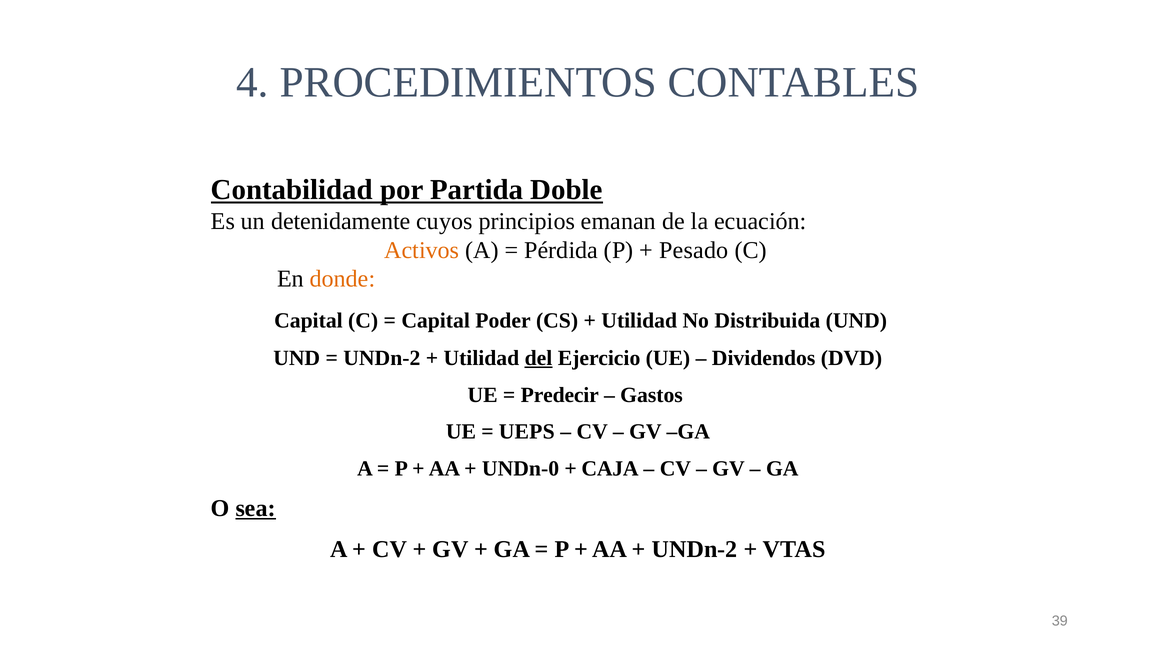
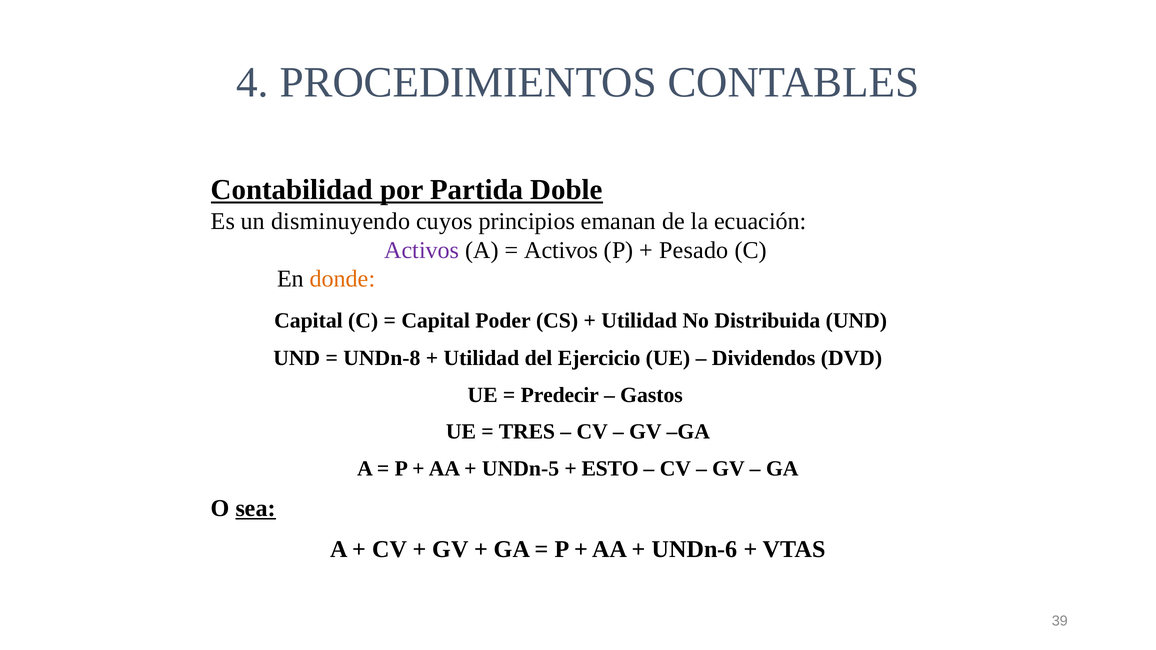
detenidamente: detenidamente -> disminuyendo (341, 221)
Activos colour: orange -> purple (422, 250)
Pérdida: Pérdida -> Activos (561, 250)
UNDn-2: UNDn-2 -> UNDn-8 (382, 358)
del underline: present -> none (538, 358)
UEPS: UEPS -> TRES (527, 432)
UNDn-0: UNDn-0 -> UNDn-5 (521, 469)
CAJA: CAJA -> ESTO (610, 469)
UNDn-2: UNDn-2 -> UNDn-6 (695, 549)
